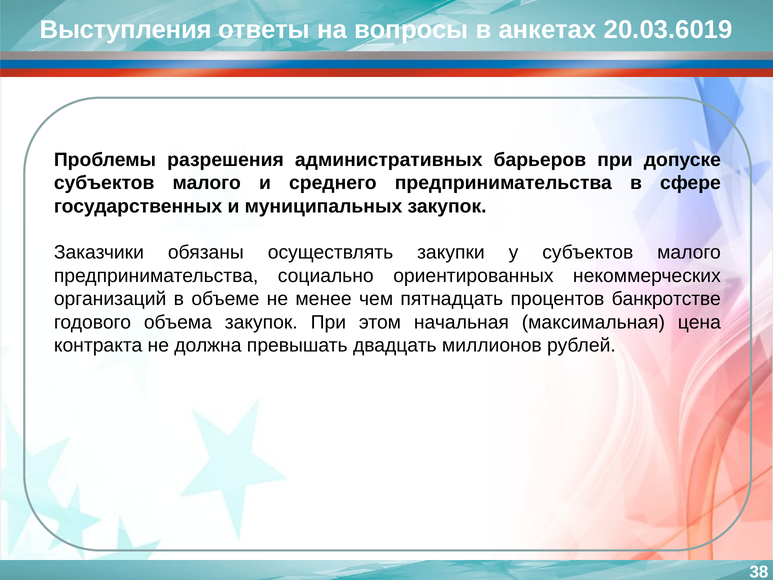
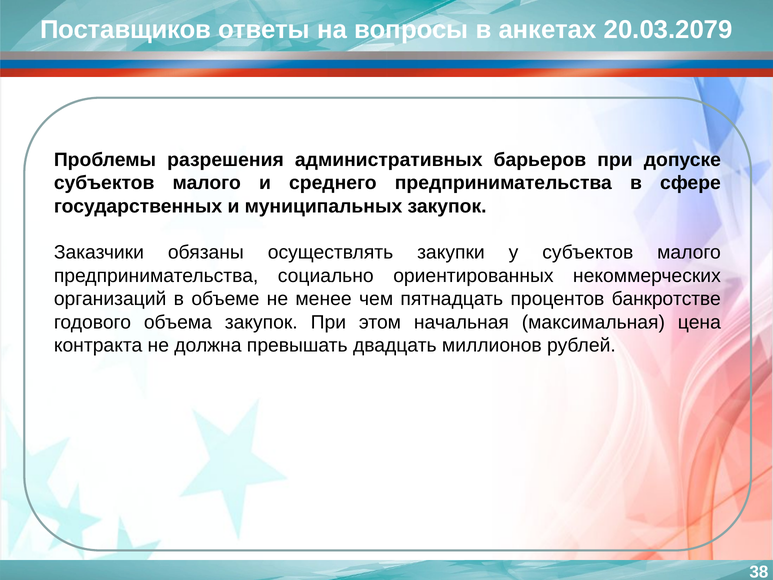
Выступления: Выступления -> Поставщиков (126, 30)
20.03.6019: 20.03.6019 -> 20.03.2079 (668, 30)
